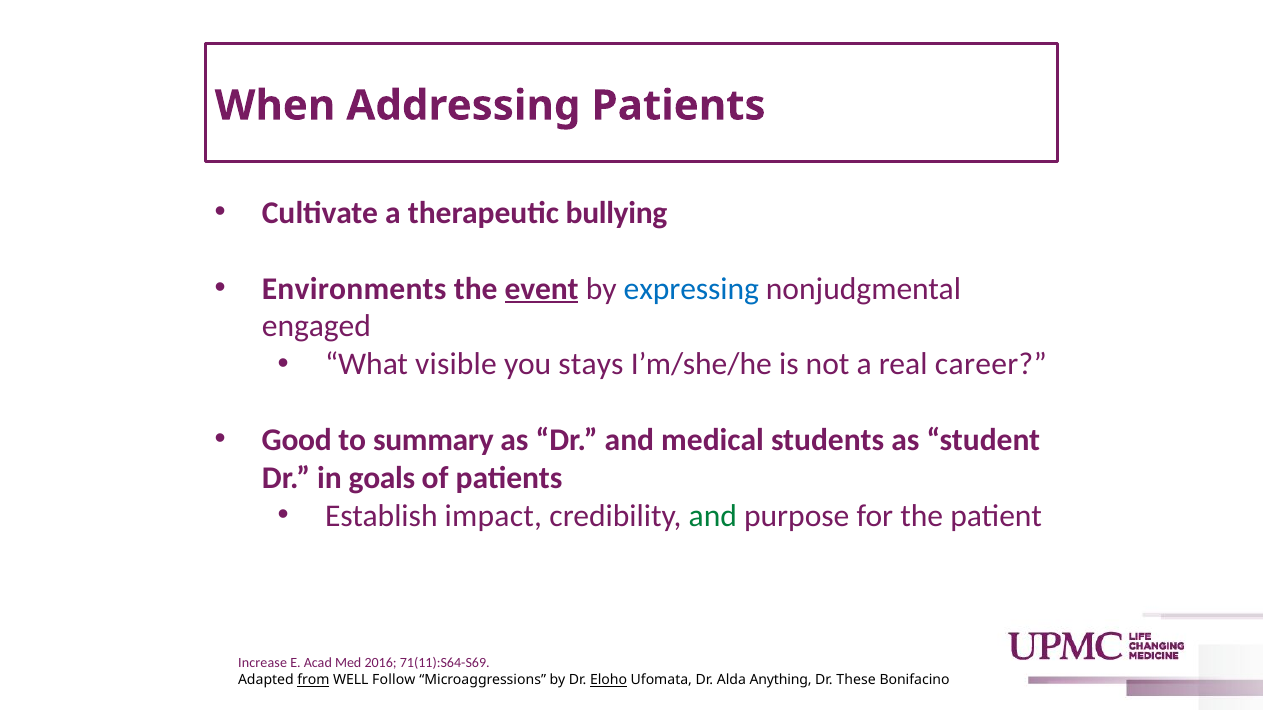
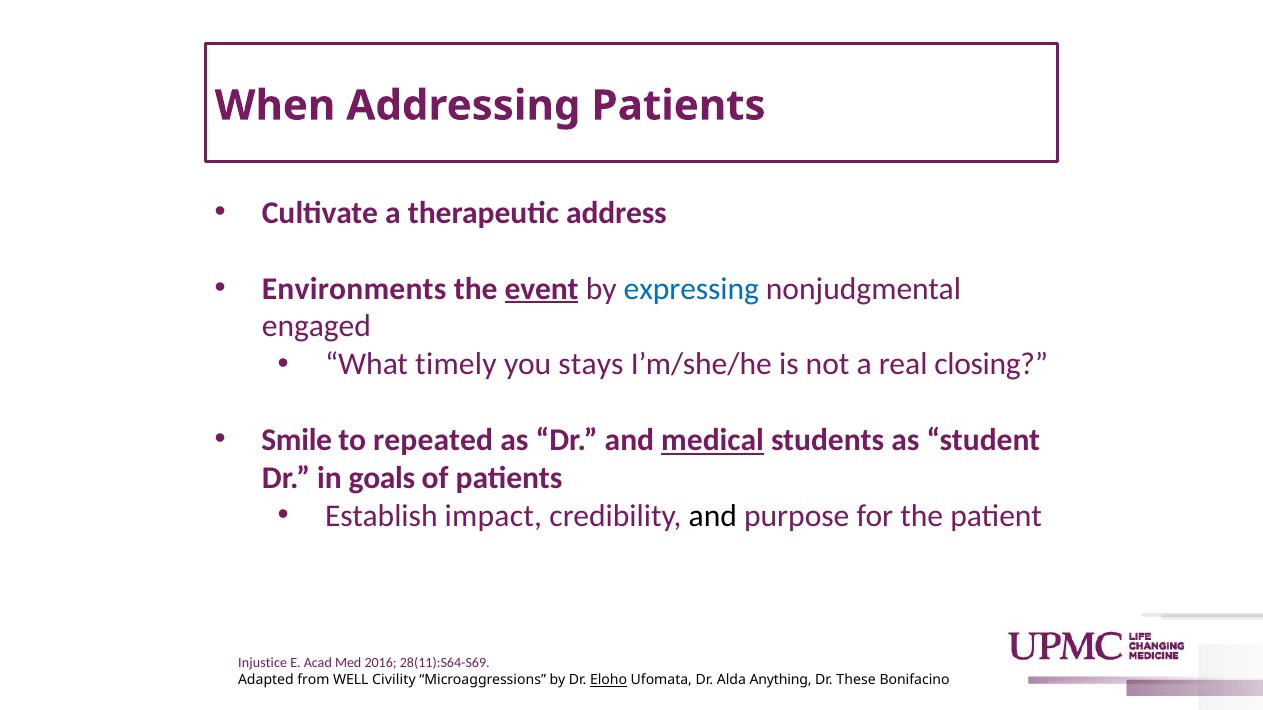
bullying: bullying -> address (616, 213)
visible: visible -> timely (456, 365)
career: career -> closing (991, 365)
Good: Good -> Smile (297, 440)
summary: summary -> repeated (433, 440)
medical underline: none -> present (713, 440)
and colour: green -> black (713, 516)
Increase: Increase -> Injustice (263, 664)
71(11):S64-S69: 71(11):S64-S69 -> 28(11):S64-S69 (445, 664)
from underline: present -> none (313, 680)
Follow: Follow -> Civility (394, 680)
